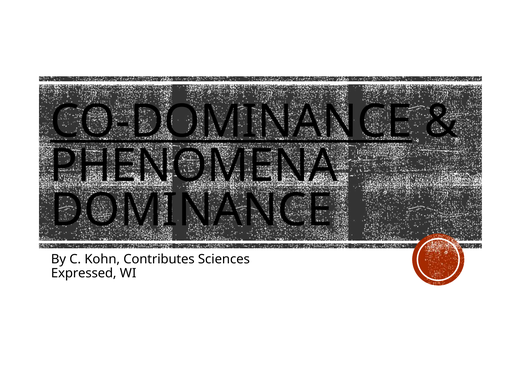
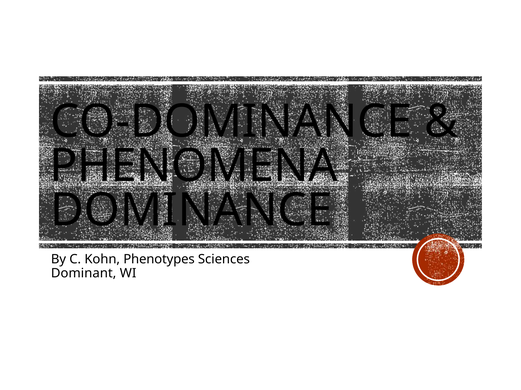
CO-DOMINANCE underline: present -> none (231, 122)
Contributes: Contributes -> Phenotypes (159, 260)
Expressed: Expressed -> Dominant (84, 274)
